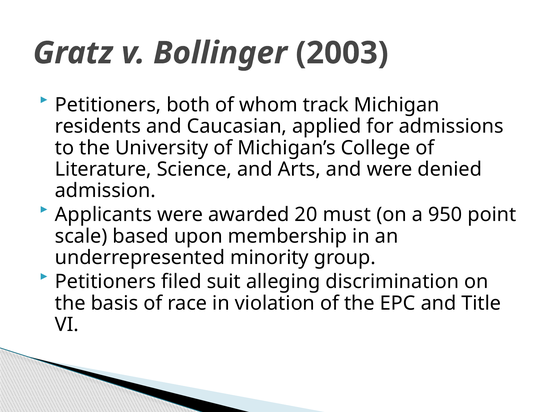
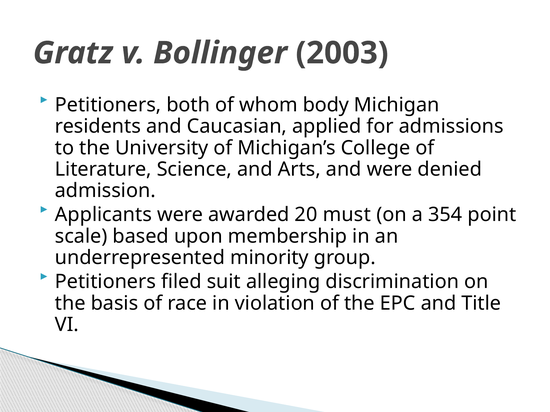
track: track -> body (326, 105)
950: 950 -> 354 (445, 215)
